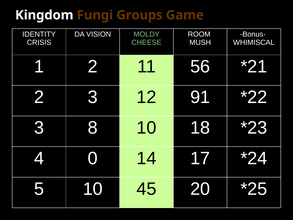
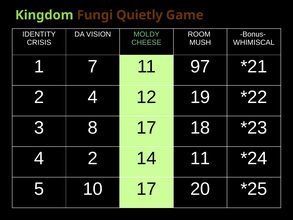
Kingdom colour: white -> light green (44, 15)
Groups: Groups -> Quietly (140, 15)
1 2: 2 -> 7 (93, 67)
56: 56 -> 97 (200, 67)
2 3: 3 -> 4 (93, 97)
91: 91 -> 19 (200, 97)
8 10: 10 -> 17 (146, 128)
4 0: 0 -> 2 (93, 158)
14 17: 17 -> 11 (200, 158)
10 45: 45 -> 17 (146, 189)
